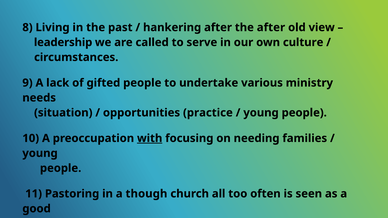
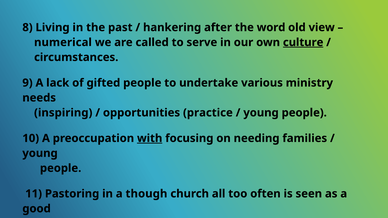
the after: after -> word (271, 27)
leadership: leadership -> numerical (63, 42)
culture underline: none -> present (303, 42)
situation: situation -> inspiring (63, 113)
